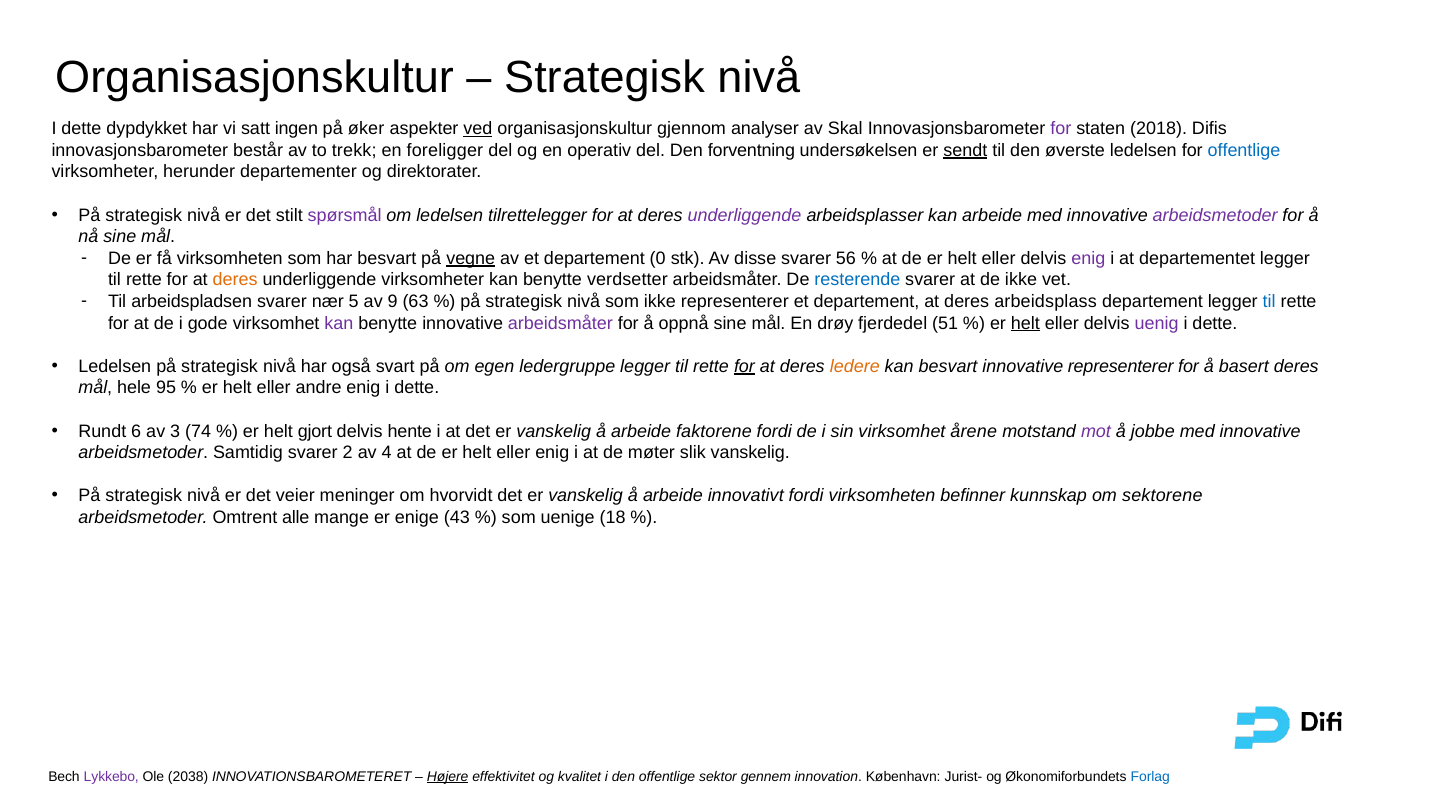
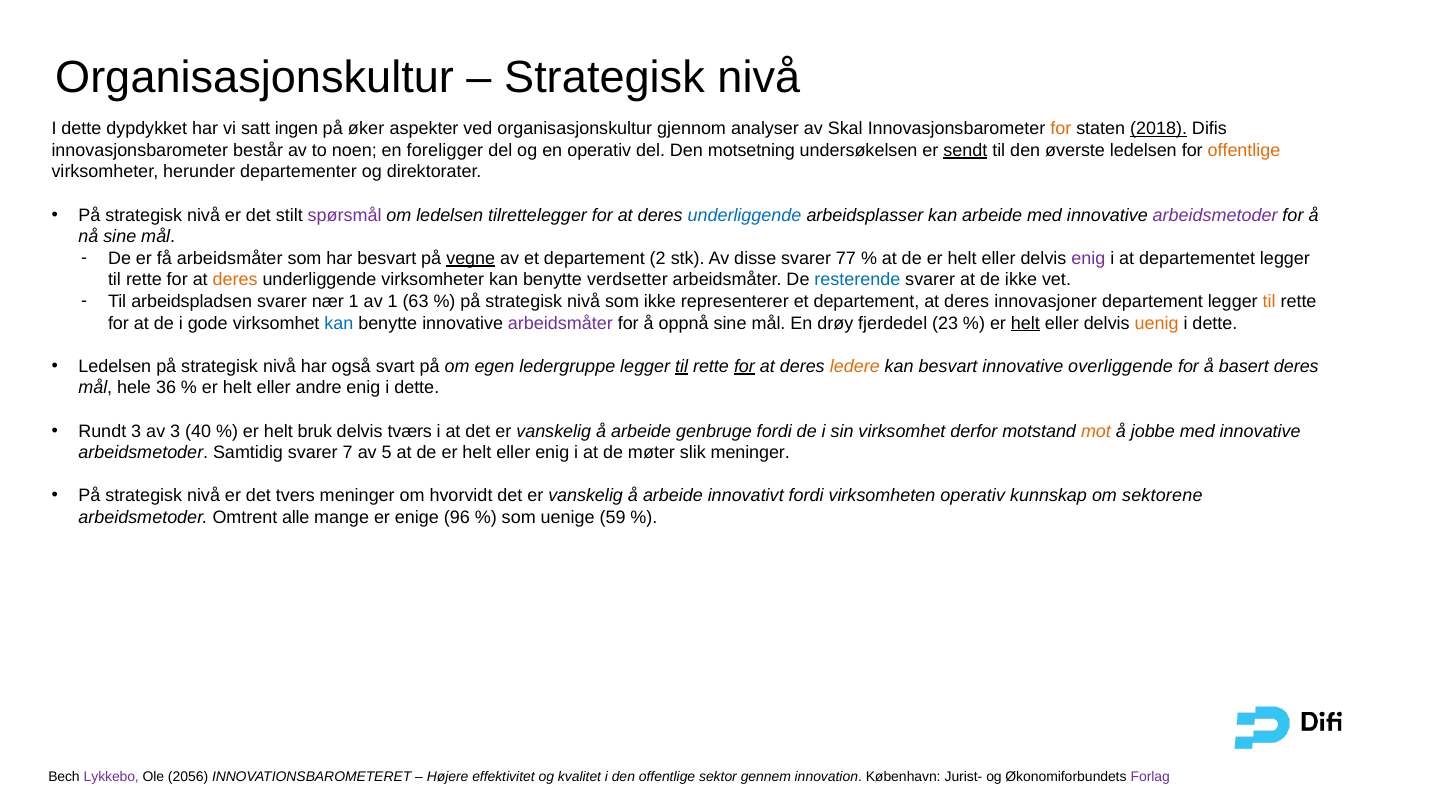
ved underline: present -> none (478, 129)
for colour: purple -> orange (1061, 129)
2018 underline: none -> present (1159, 129)
trekk: trekk -> noen (354, 150)
forventning: forventning -> motsetning (751, 150)
offentlige colour: blue -> orange (1244, 150)
underliggende colour: purple -> blue (744, 215)
få virksomheten: virksomheten -> arbeidsmåter (230, 258)
0: 0 -> 2 (658, 258)
56: 56 -> 77 (846, 258)
nær 5: 5 -> 1 (354, 301)
av 9: 9 -> 1 (393, 301)
arbeidsplass: arbeidsplass -> innovasjoner (1046, 301)
til colour: blue -> orange (1269, 301)
kan colour: purple -> blue (339, 323)
51: 51 -> 23 (945, 323)
uenig colour: purple -> orange (1157, 323)
til underline: none -> present (682, 366)
innovative representerer: representerer -> overliggende (1121, 366)
95: 95 -> 36 (166, 388)
Rundt 6: 6 -> 3 (136, 431)
74: 74 -> 40 (198, 431)
gjort: gjort -> bruk (315, 431)
hente: hente -> tværs (410, 431)
faktorene: faktorene -> genbruge (714, 431)
årene: årene -> derfor (974, 431)
mot colour: purple -> orange (1096, 431)
2: 2 -> 7 (348, 453)
4: 4 -> 5 (387, 453)
slik vanskelig: vanskelig -> meninger (750, 453)
veier: veier -> tvers (295, 496)
virksomheten befinner: befinner -> operativ (973, 496)
43: 43 -> 96 (457, 517)
18: 18 -> 59 (613, 517)
2038: 2038 -> 2056 (188, 776)
Højere underline: present -> none (448, 776)
Forlag colour: blue -> purple (1150, 776)
